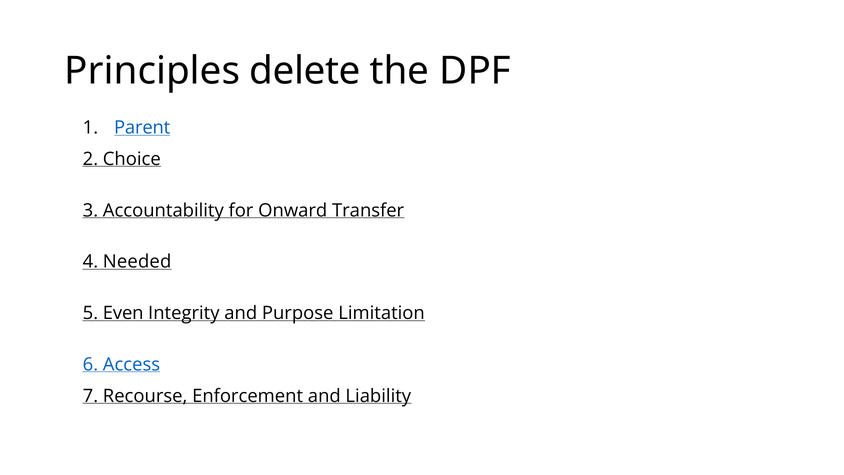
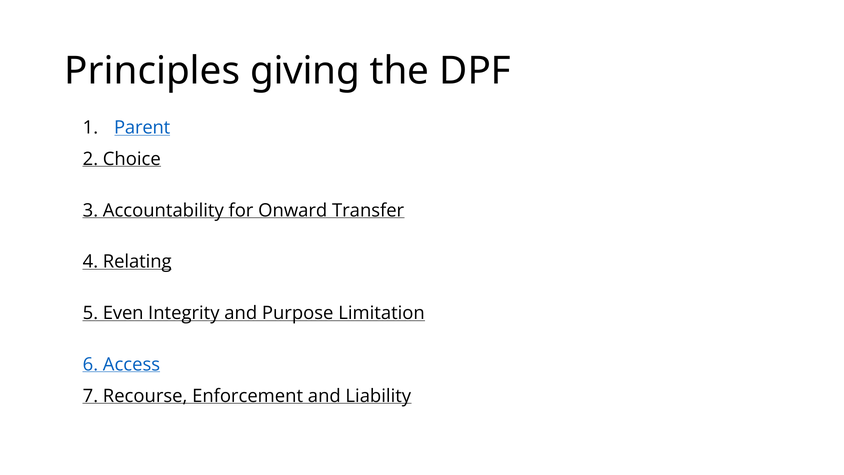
delete: delete -> giving (305, 71)
Needed: Needed -> Relating (137, 262)
